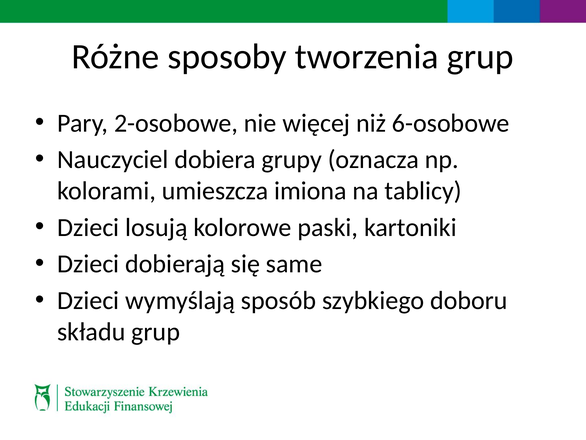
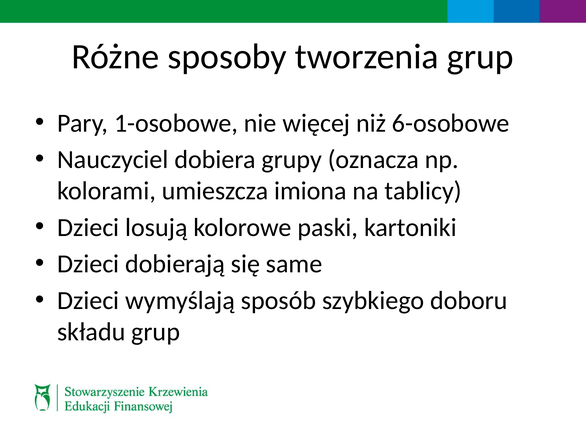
2-osobowe: 2-osobowe -> 1-osobowe (176, 123)
